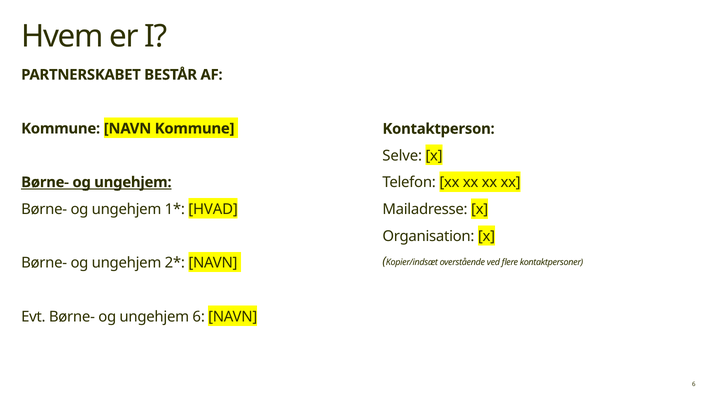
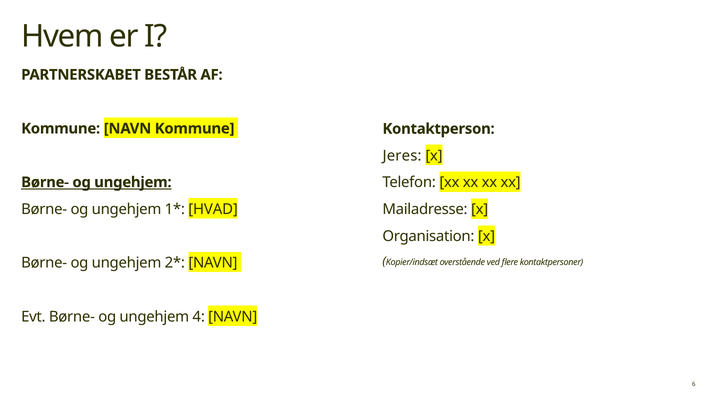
Selve: Selve -> Jeres (402, 156)
ungehjem 6: 6 -> 4 (199, 317)
